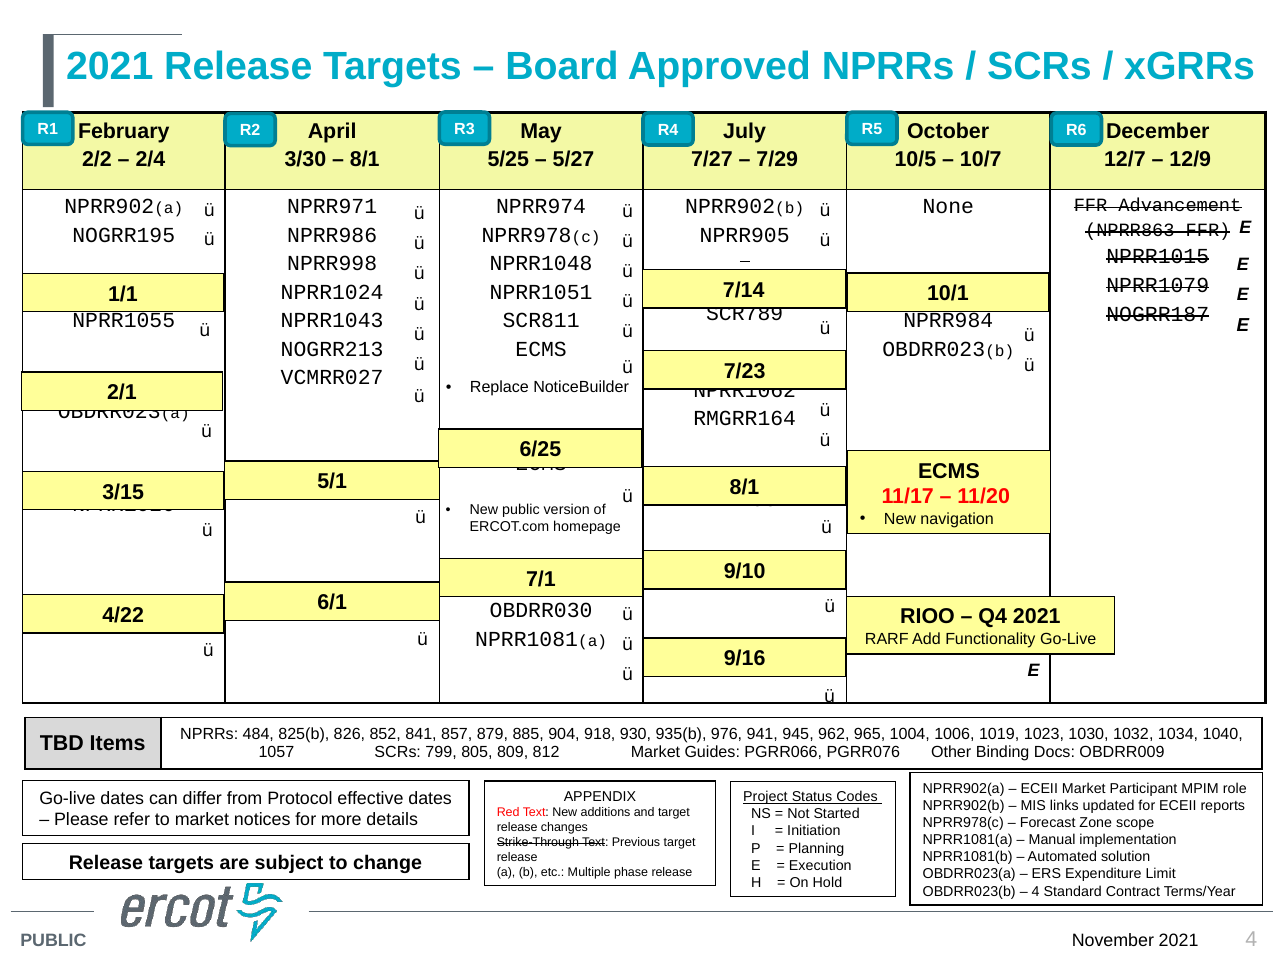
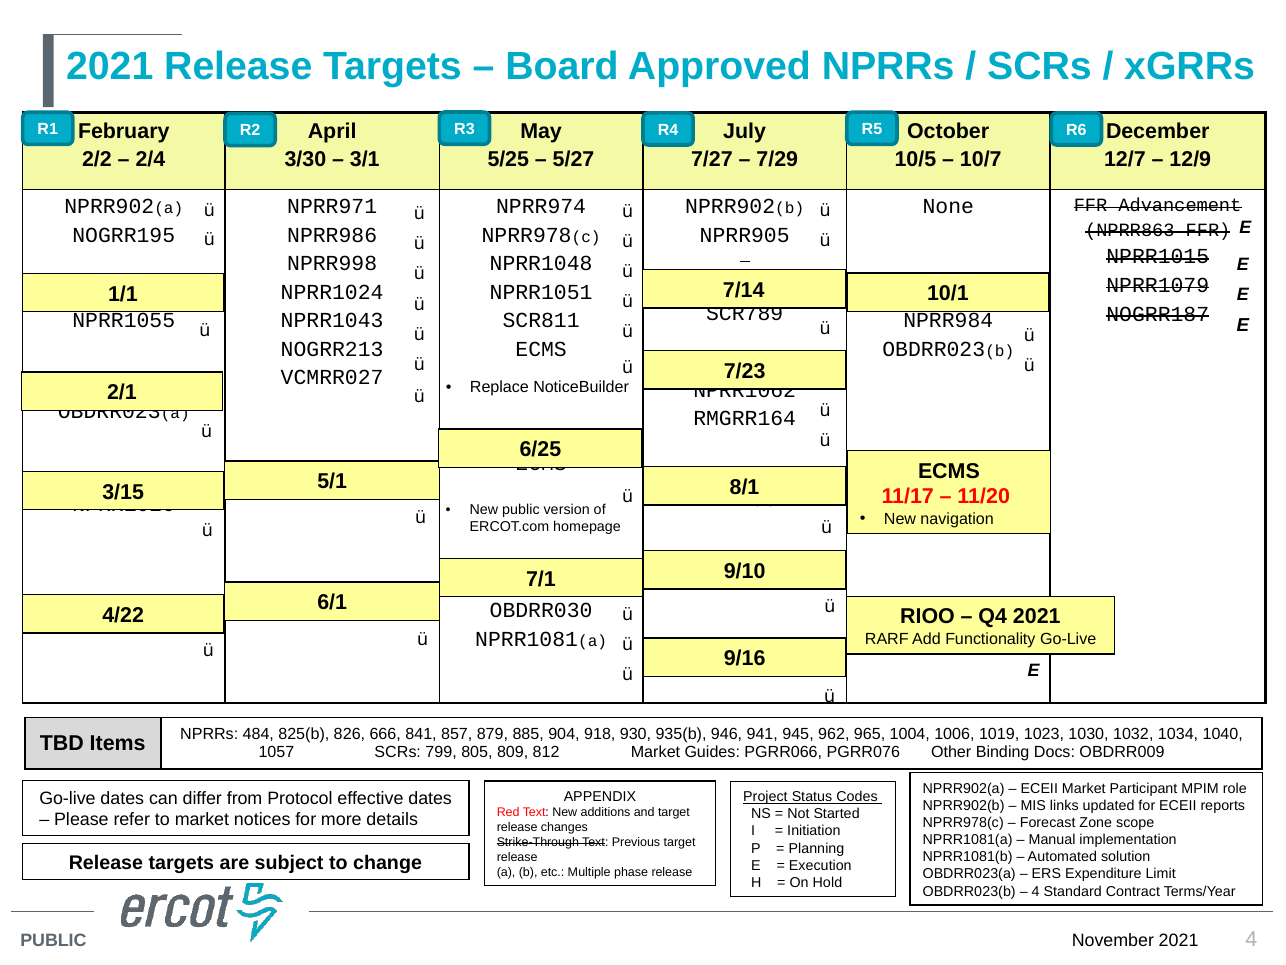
8/1: 8/1 -> 3/1 (365, 159)
852: 852 -> 666 (385, 734)
976: 976 -> 946 (727, 734)
